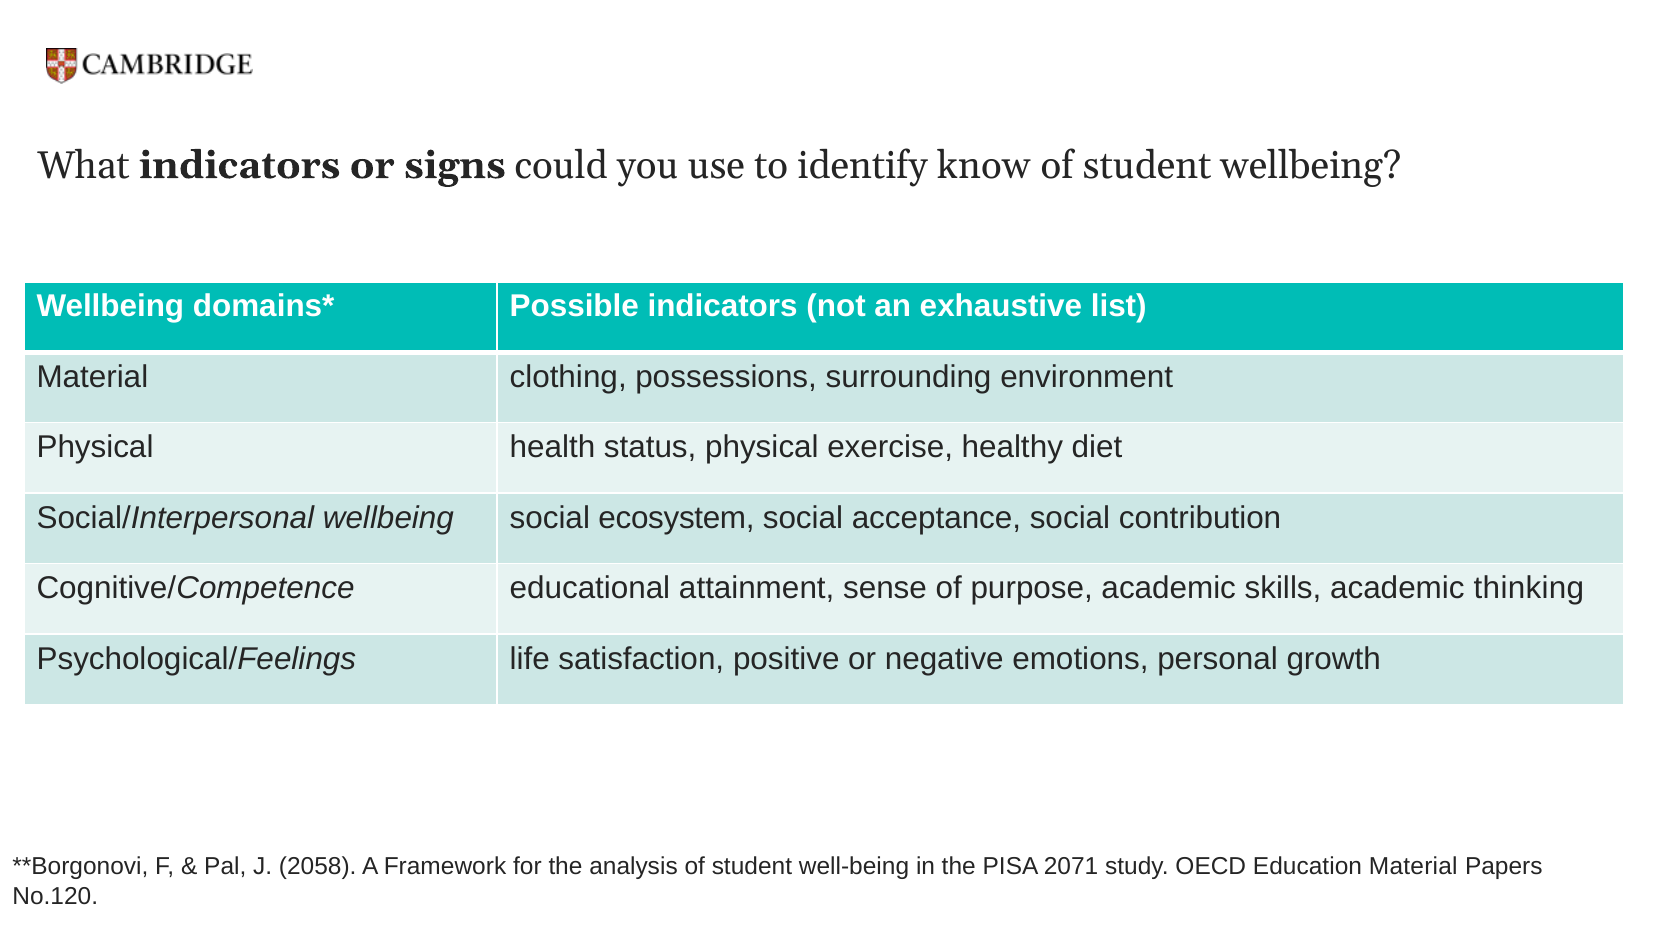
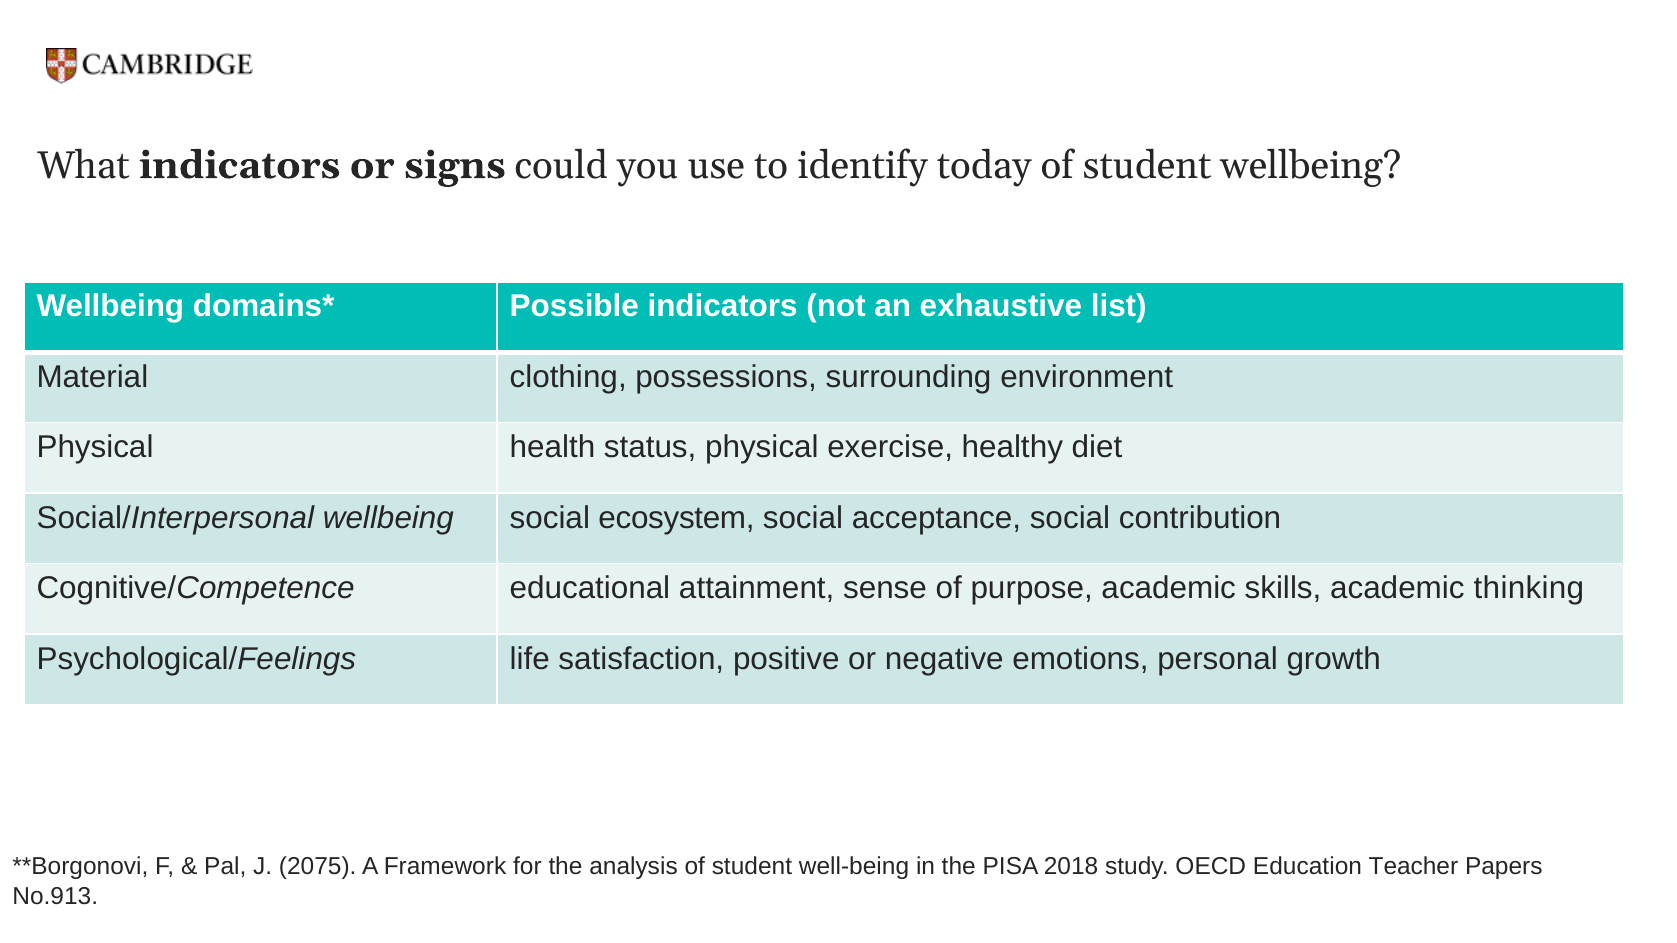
know: know -> today (984, 165)
2058: 2058 -> 2075 (318, 867)
2071: 2071 -> 2018 (1071, 867)
Education Material: Material -> Teacher (1413, 867)
No.120: No.120 -> No.913 (55, 896)
